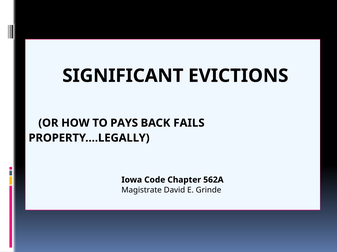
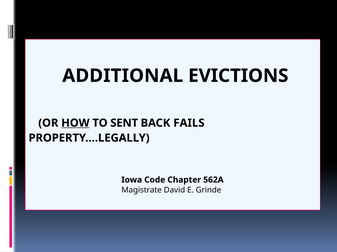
SIGNIFICANT: SIGNIFICANT -> ADDITIONAL (123, 76)
HOW underline: none -> present (75, 123)
PAYS: PAYS -> SENT (124, 123)
